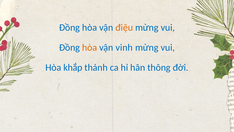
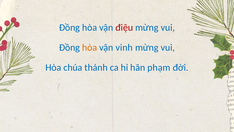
điệu colour: orange -> red (124, 27)
khắp: khắp -> chúa (73, 67)
thông: thông -> phạm (159, 67)
